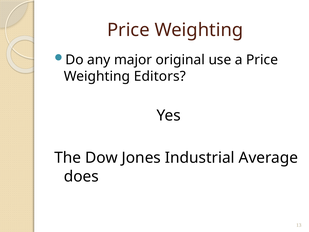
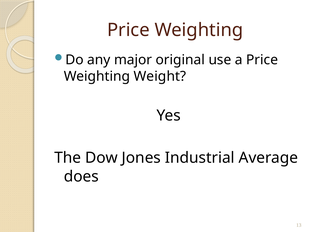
Editors: Editors -> Weight (160, 76)
